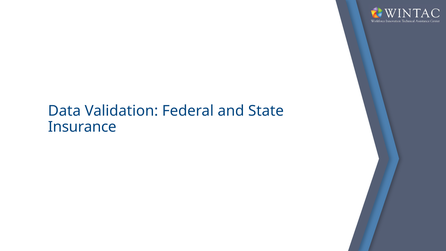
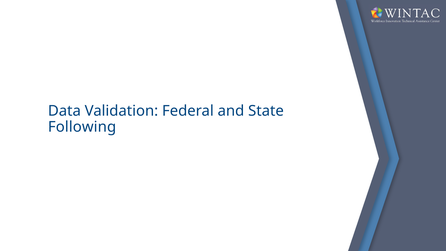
Insurance: Insurance -> Following (82, 127)
